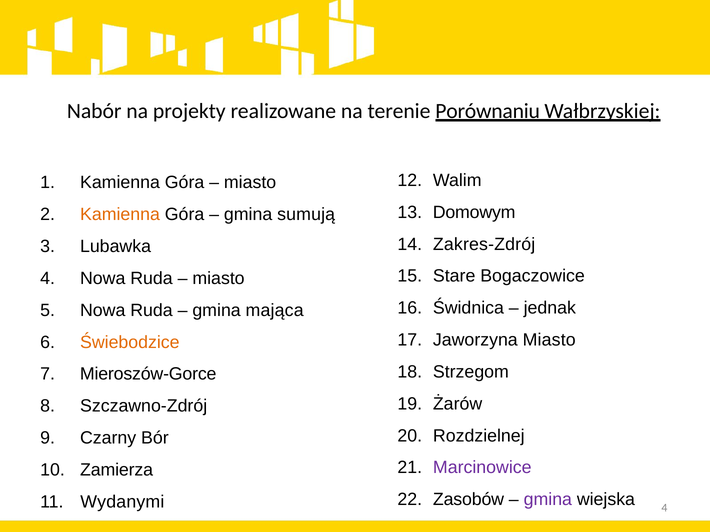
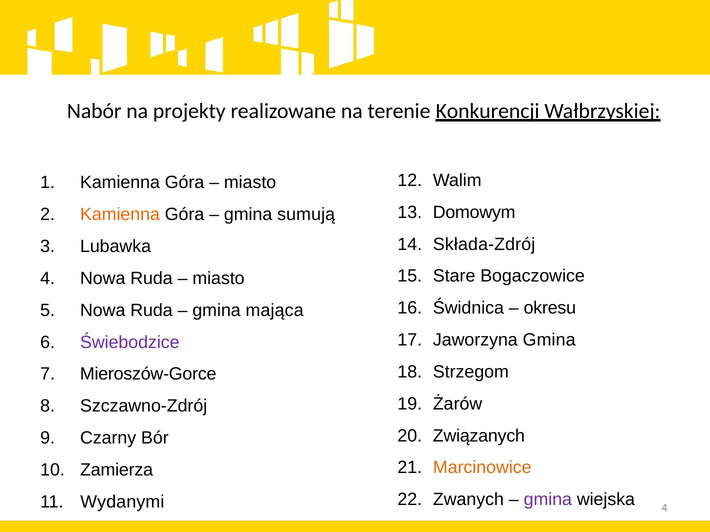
Porównaniu: Porównaniu -> Konkurencji (488, 111)
Zakres-Zdrój: Zakres-Zdrój -> Składa-Zdrój (484, 244)
jednak: jednak -> okresu (550, 308)
Jaworzyna Miasto: Miasto -> Gmina (549, 340)
Świebodzice colour: orange -> purple (130, 343)
Rozdzielnej: Rozdzielnej -> Związanych (479, 436)
Marcinowice colour: purple -> orange (482, 468)
Zasobów: Zasobów -> Zwanych (468, 500)
